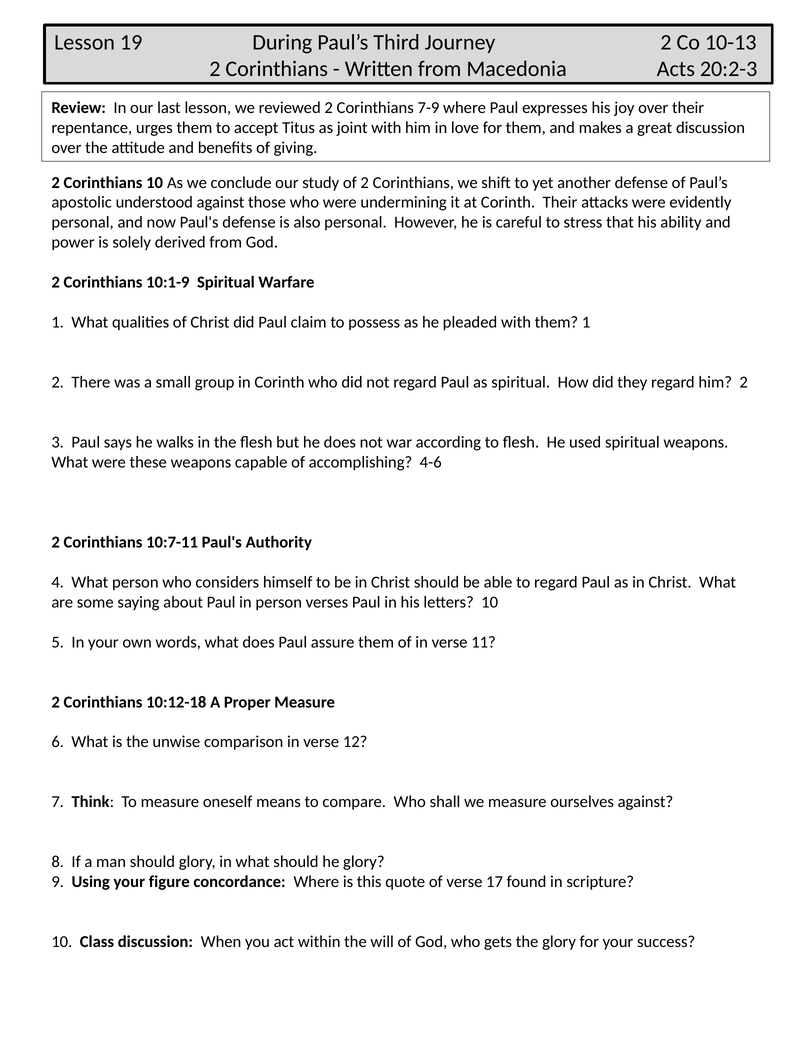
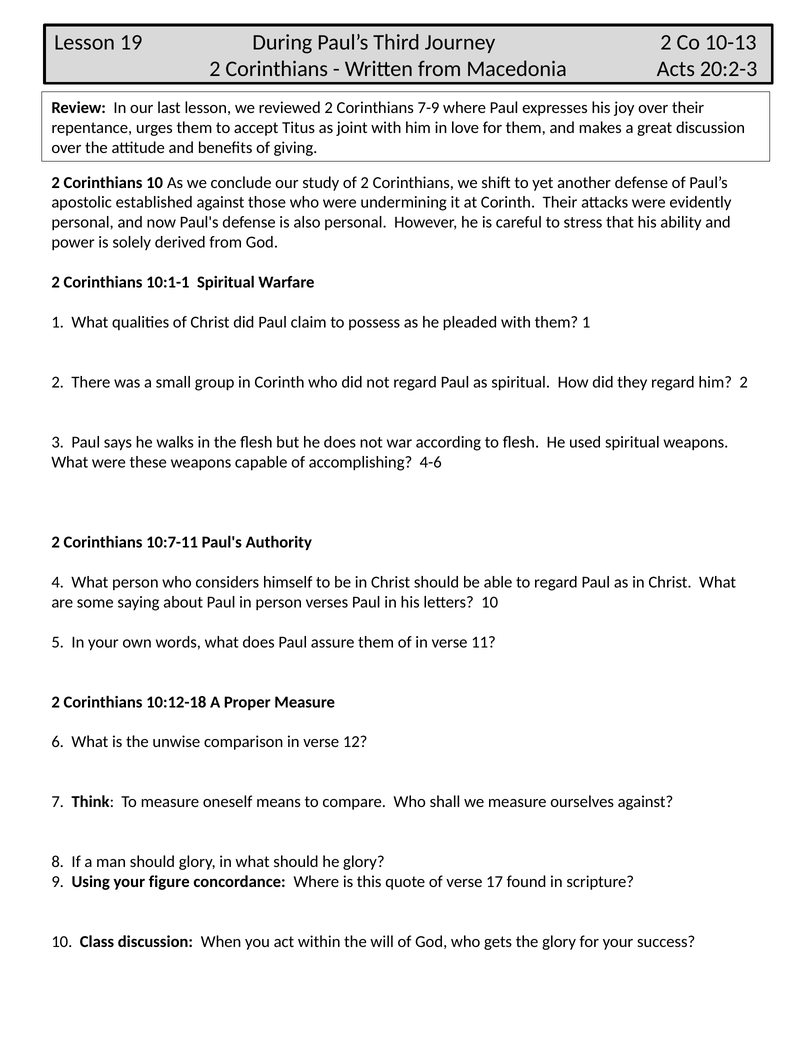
understood: understood -> established (154, 202)
10:1-9: 10:1-9 -> 10:1-1 (168, 282)
